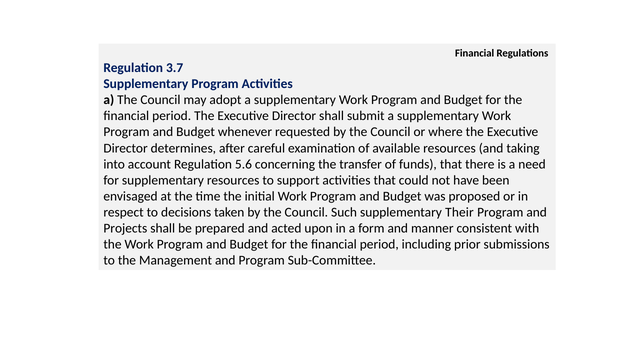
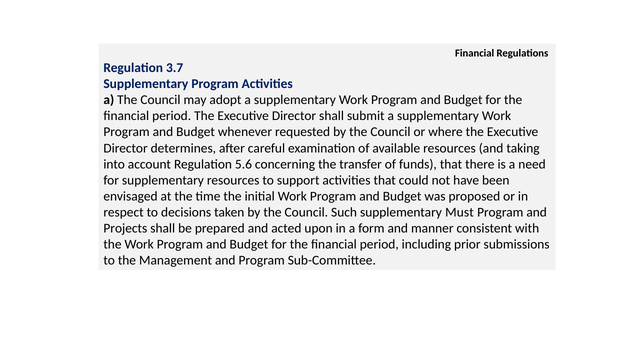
Their: Their -> Must (459, 212)
